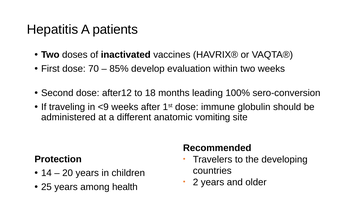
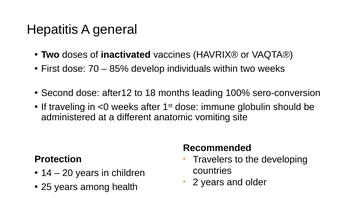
patients: patients -> general (115, 30)
evaluation: evaluation -> individuals (189, 69)
<9: <9 -> <0 (103, 107)
